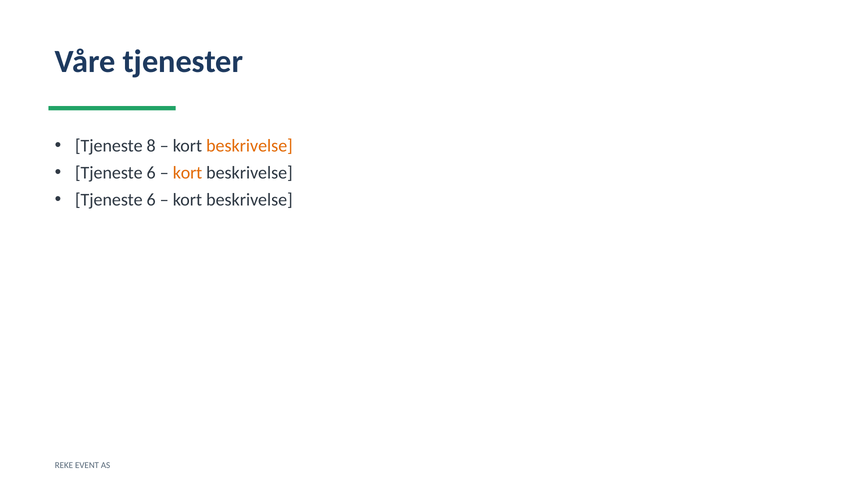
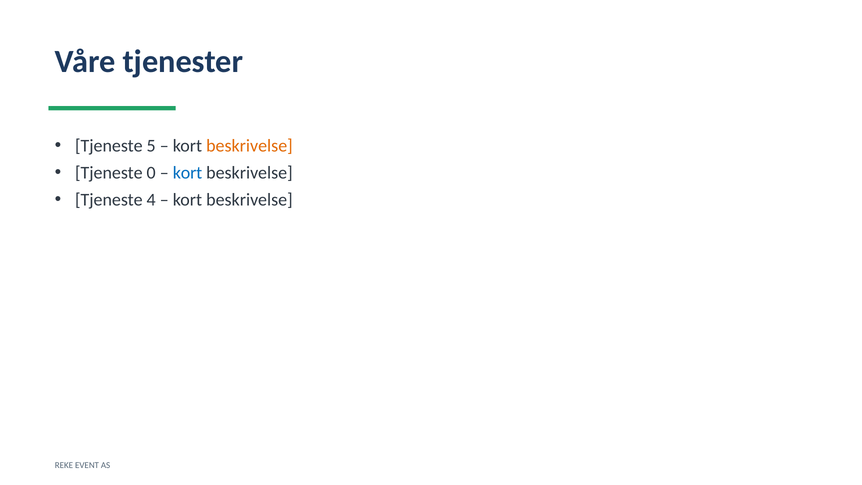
8: 8 -> 5 (151, 146)
6: 6 -> 0 (151, 173)
kort colour: orange -> blue (188, 173)
6: 6 -> 4 (151, 200)
